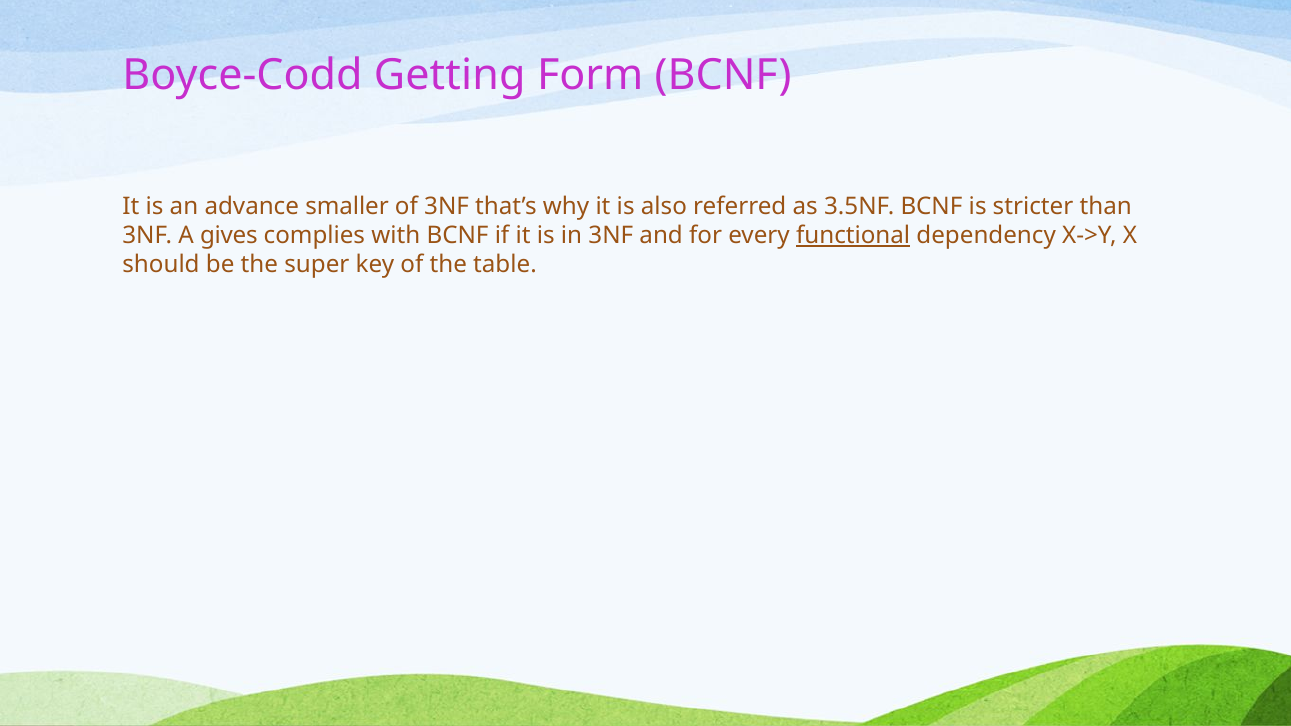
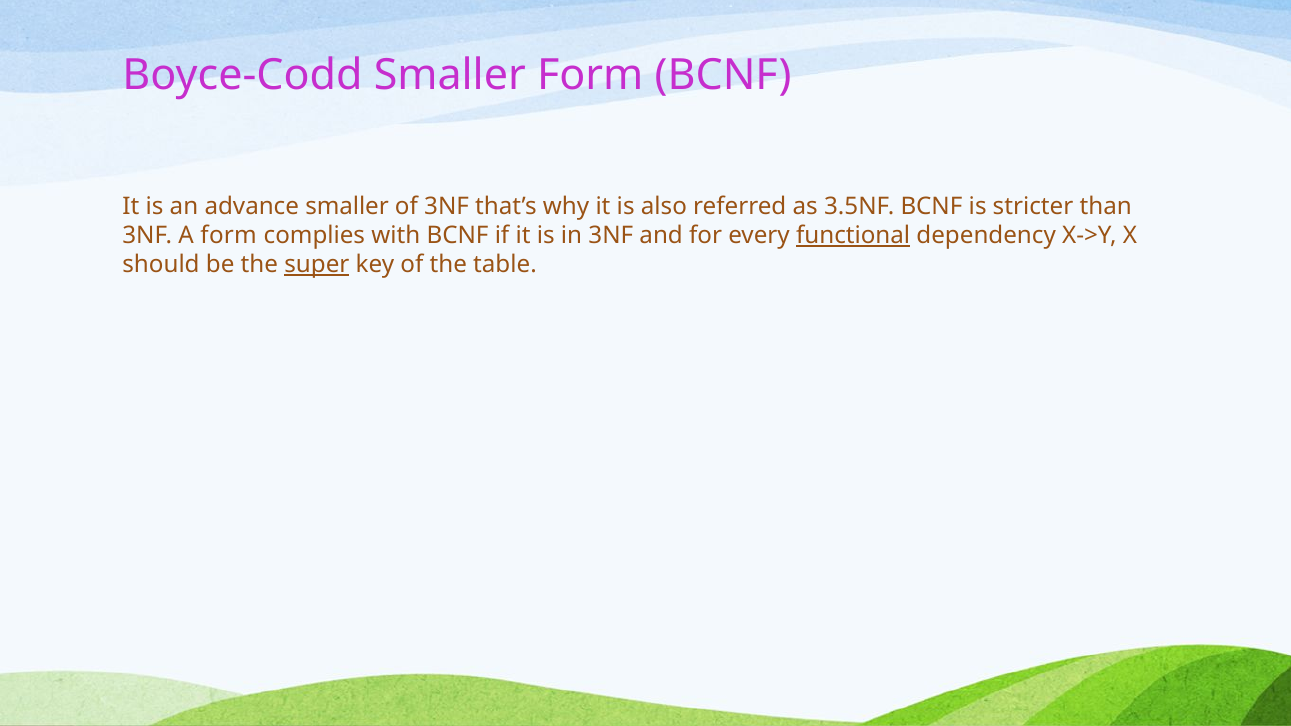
Boyce-Codd Getting: Getting -> Smaller (450, 75)
A gives: gives -> form (229, 236)
super underline: none -> present (317, 265)
